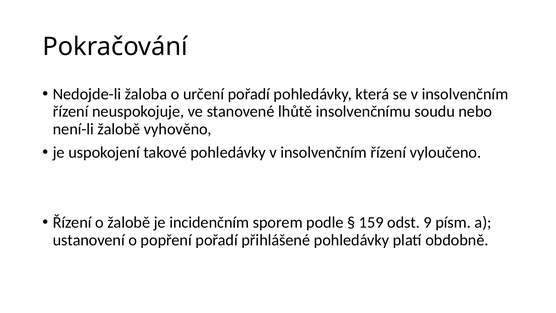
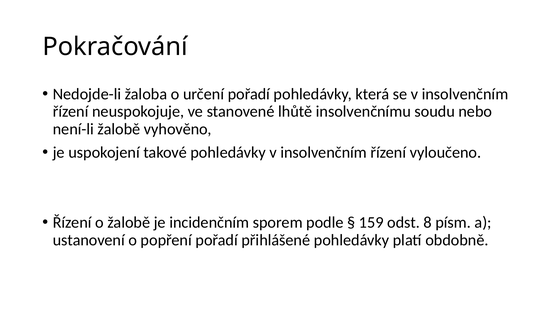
9: 9 -> 8 (428, 222)
